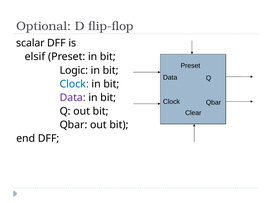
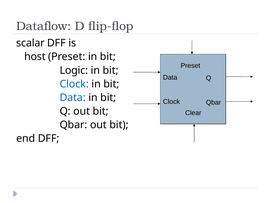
Optional: Optional -> Dataflow (44, 26)
elsif: elsif -> host (35, 57)
Data colour: purple -> blue (73, 98)
